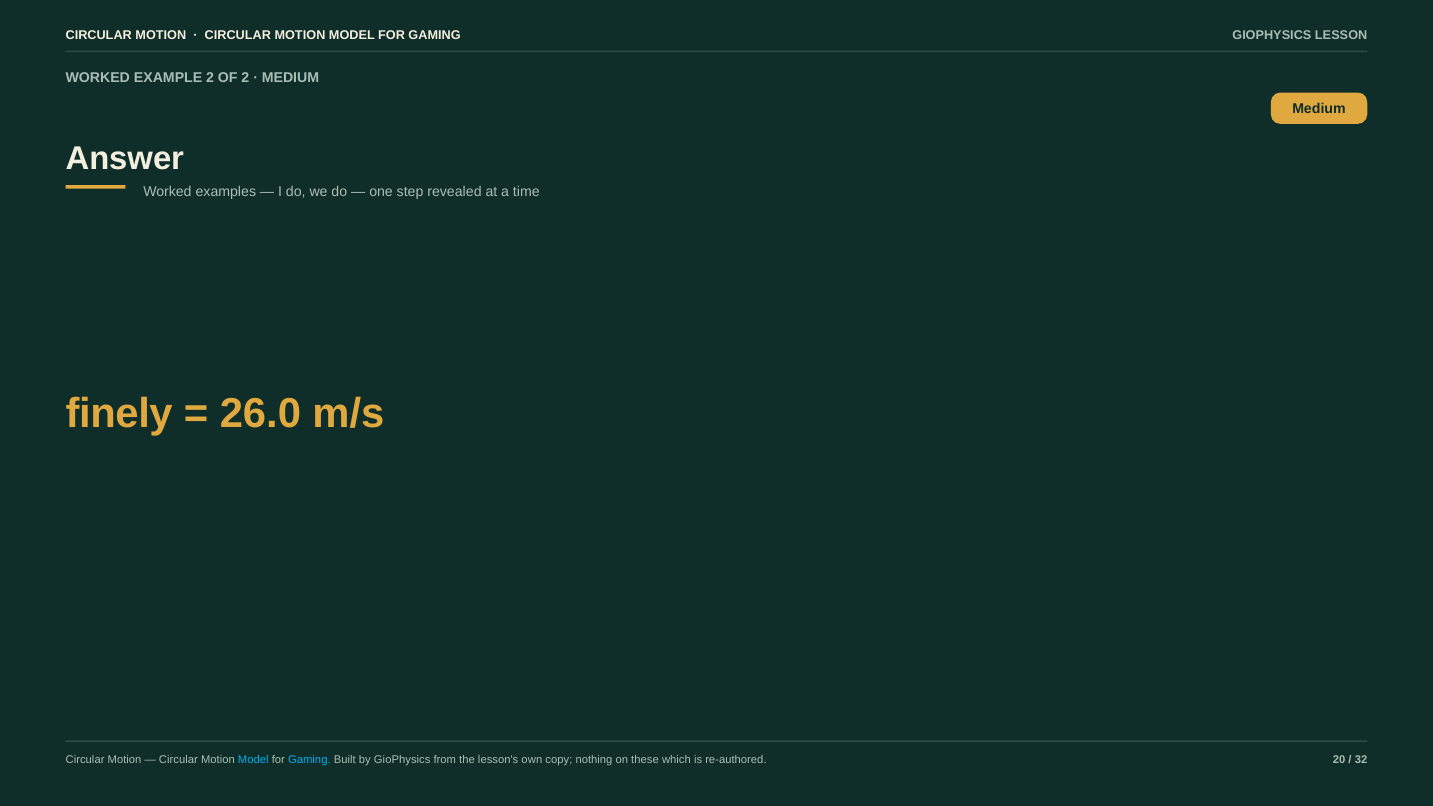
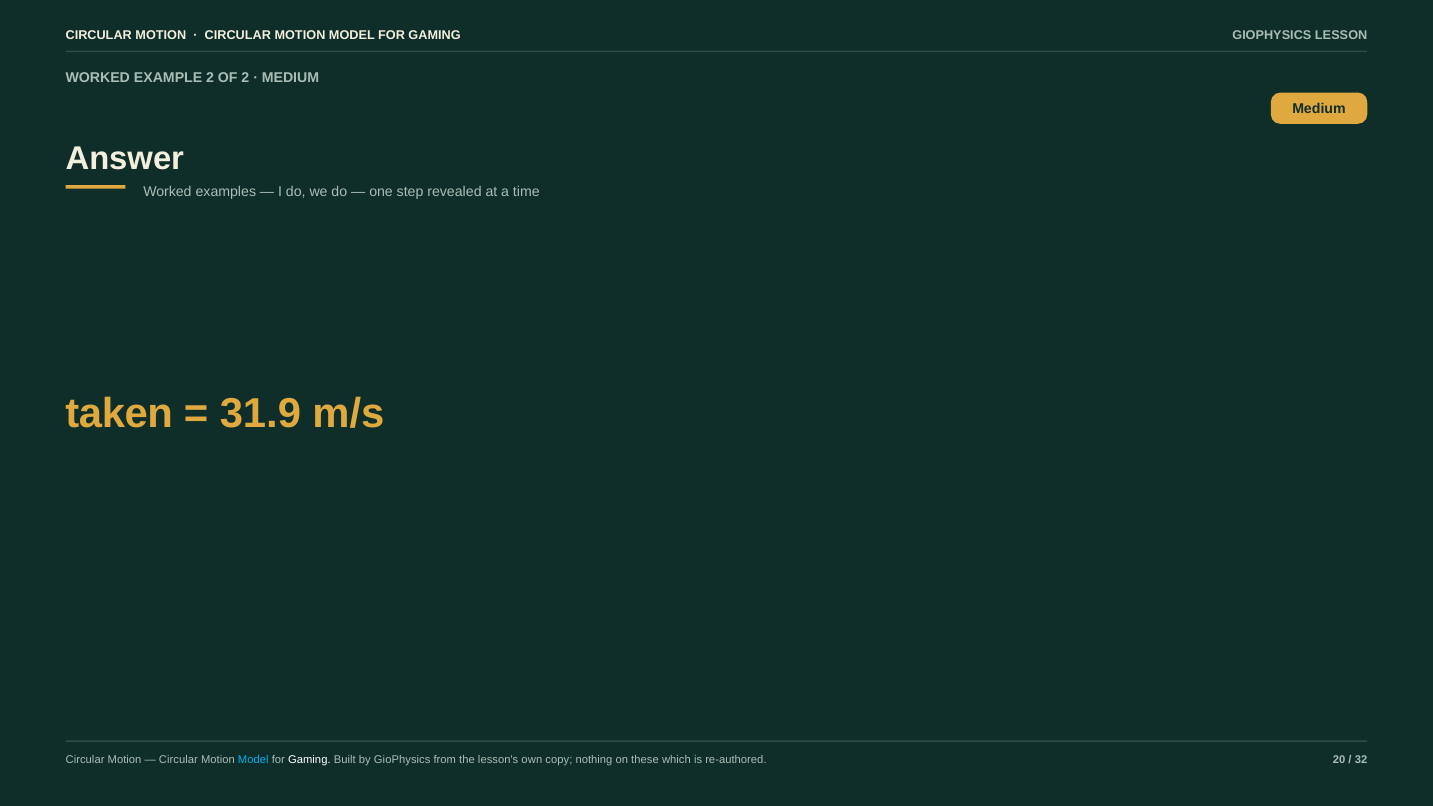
finely: finely -> taken (119, 413)
26.0: 26.0 -> 31.9 (260, 413)
Gaming colour: light blue -> white (309, 760)
